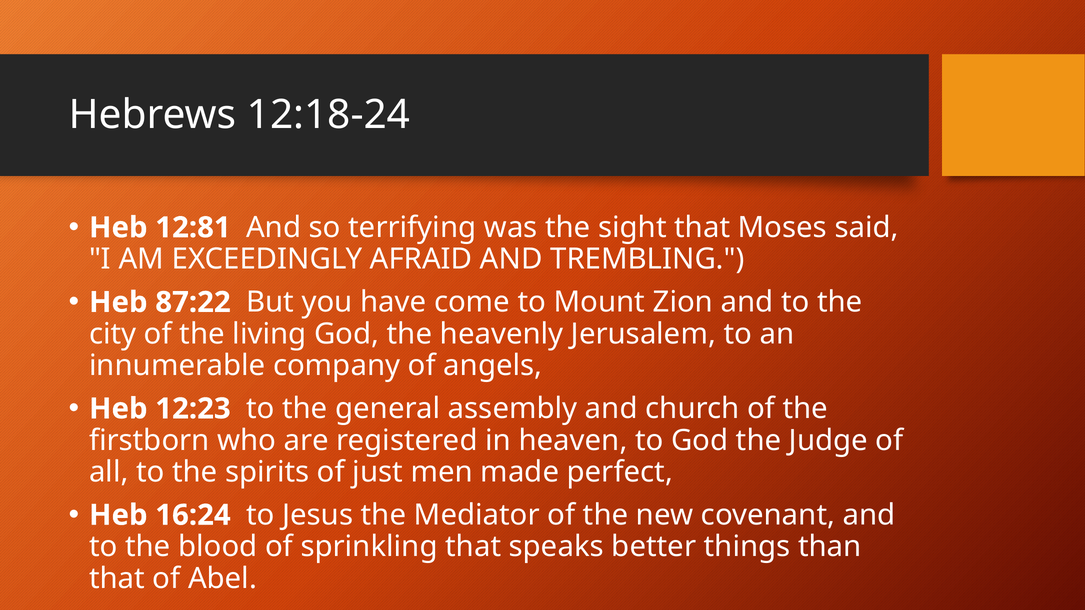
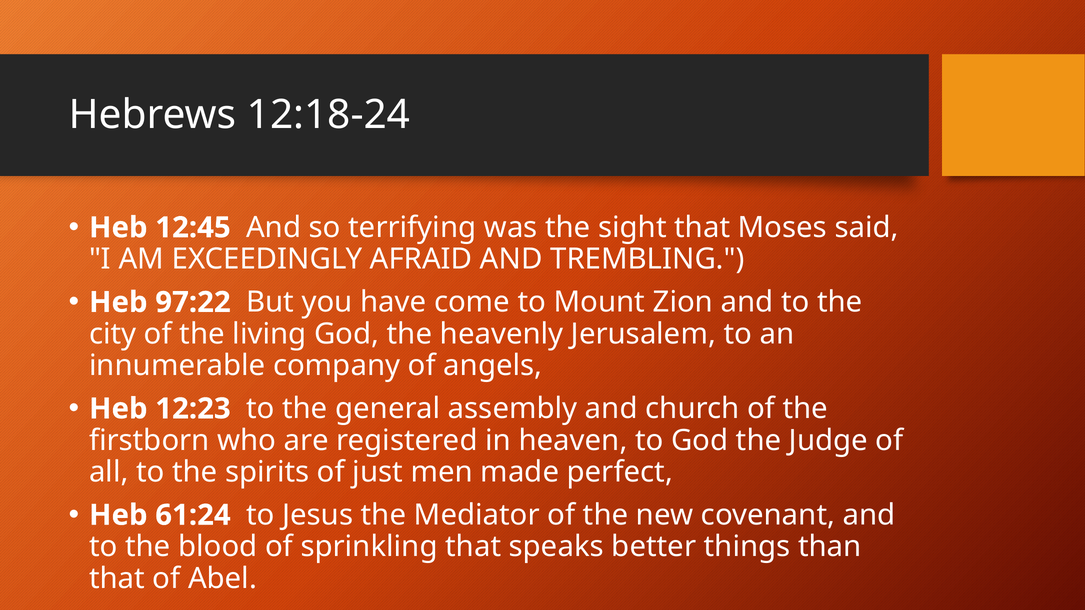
12:81: 12:81 -> 12:45 (193, 228)
87:22: 87:22 -> 97:22 (193, 302)
16:24: 16:24 -> 61:24 (193, 515)
